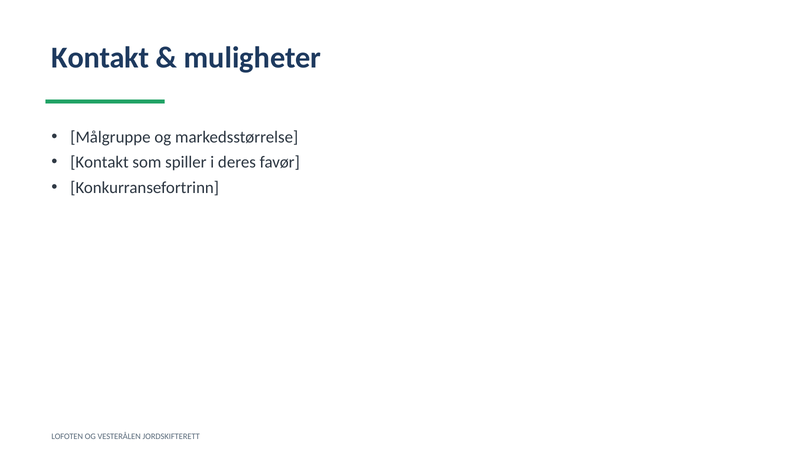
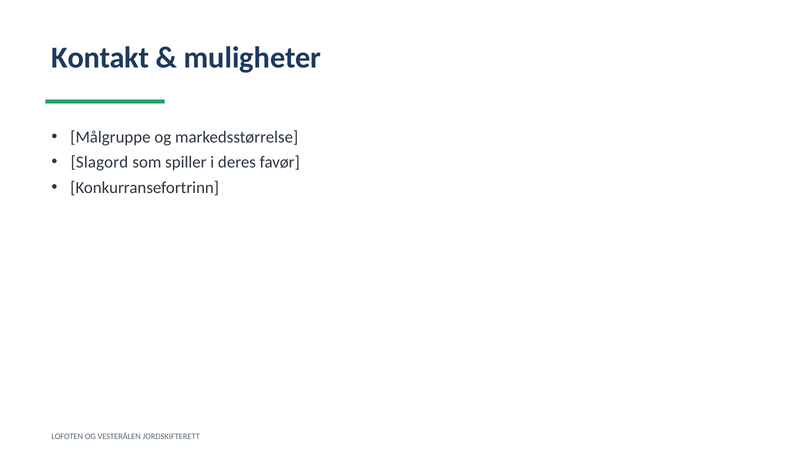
Kontakt: Kontakt -> Slagord (99, 162)
